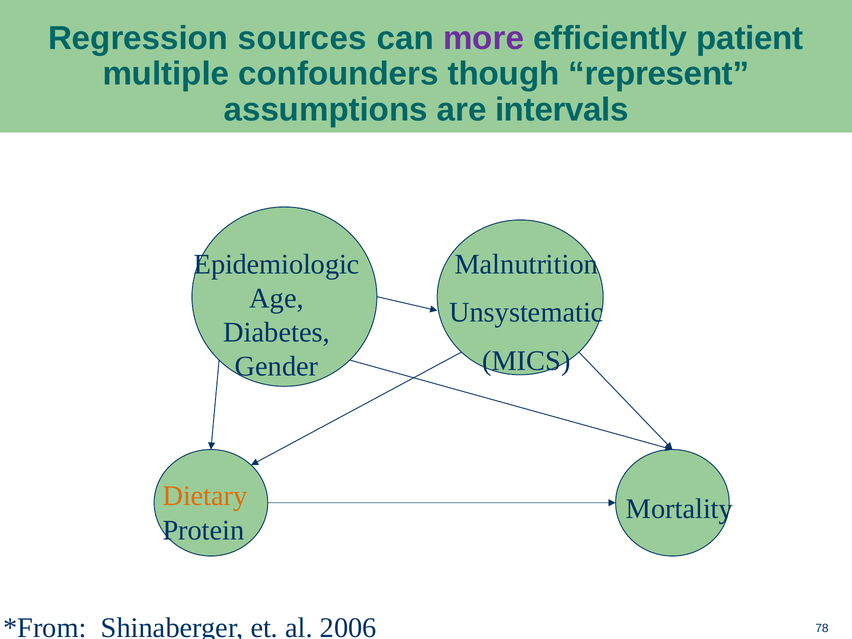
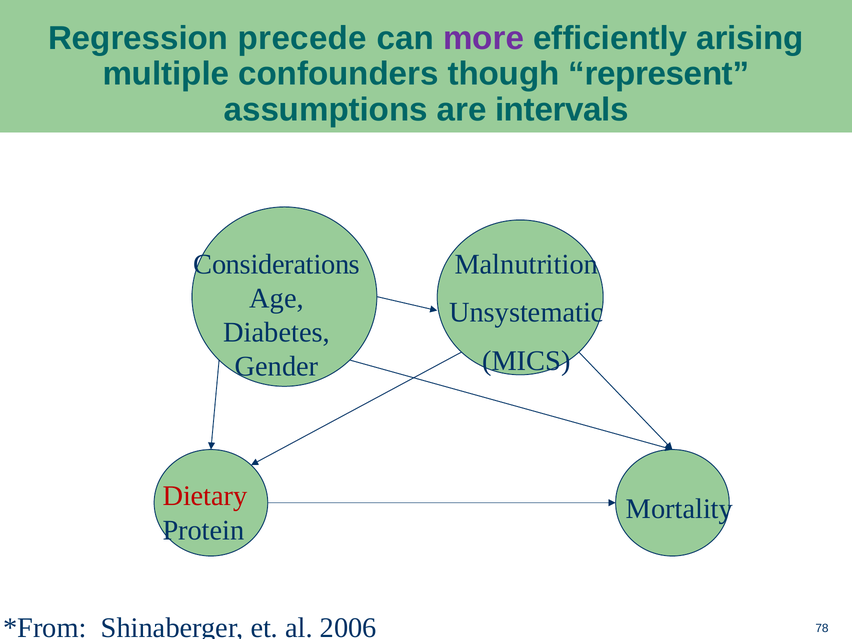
sources: sources -> precede (302, 38)
patient: patient -> arising (750, 38)
Epidemiologic: Epidemiologic -> Considerations (277, 264)
Dietary colour: orange -> red (205, 496)
